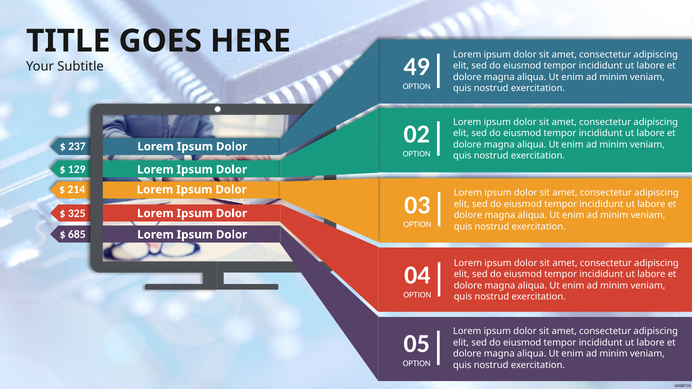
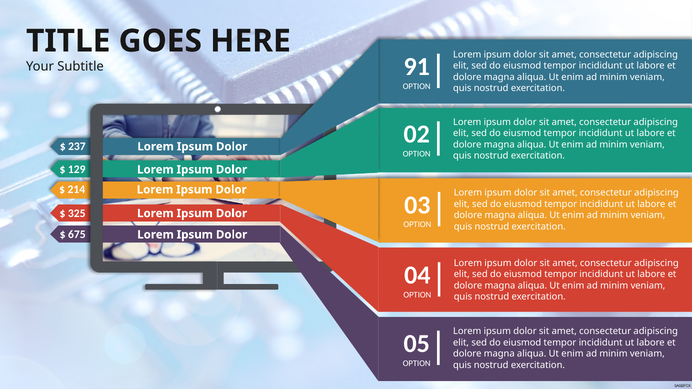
49: 49 -> 91 (417, 67)
685: 685 -> 675 (77, 235)
